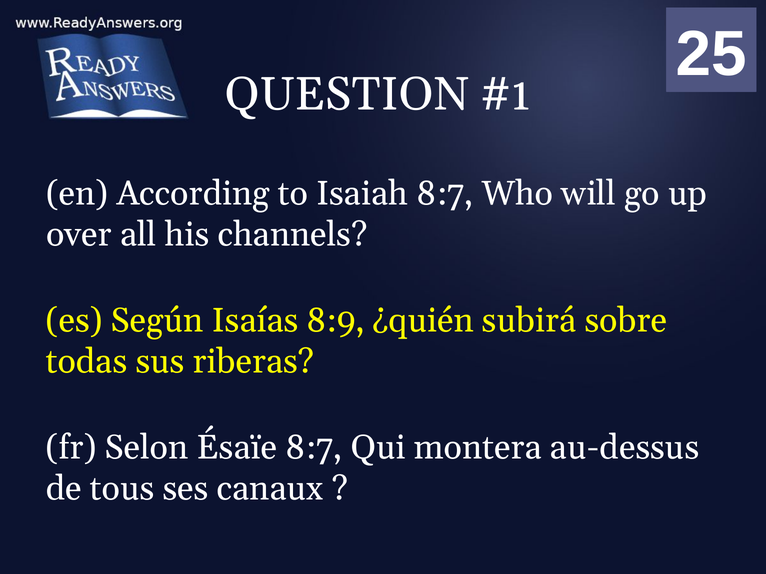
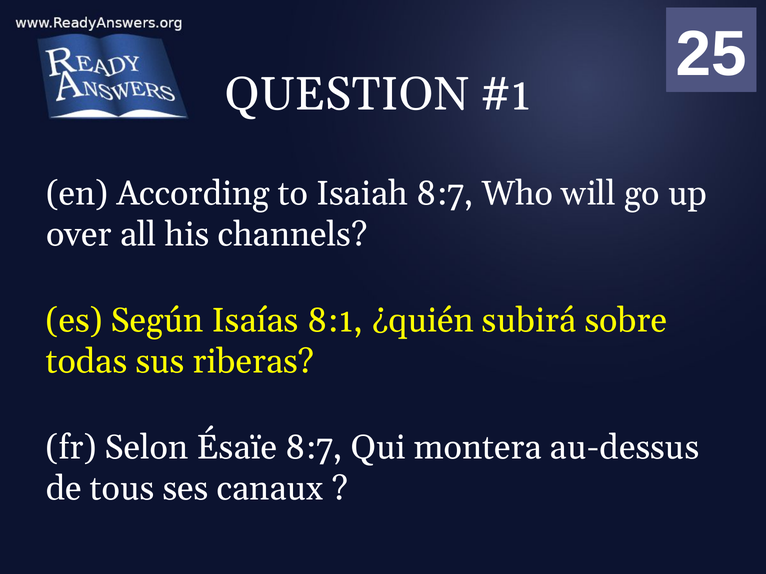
8:9: 8:9 -> 8:1 (335, 321)
